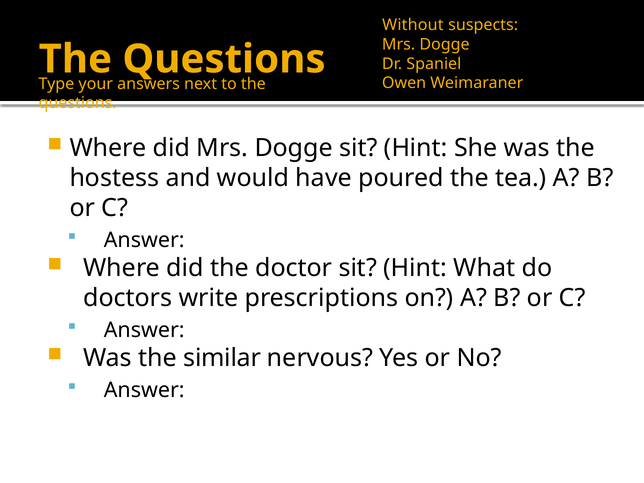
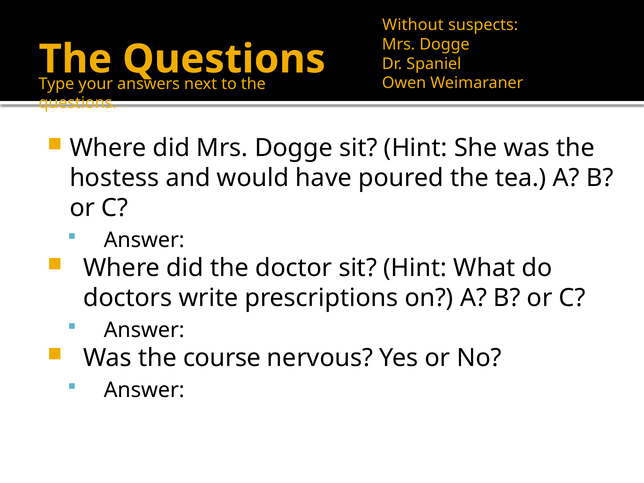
similar: similar -> course (222, 358)
